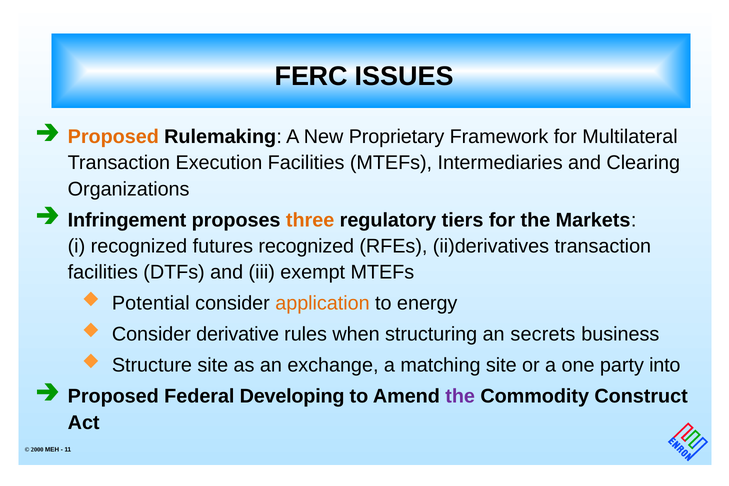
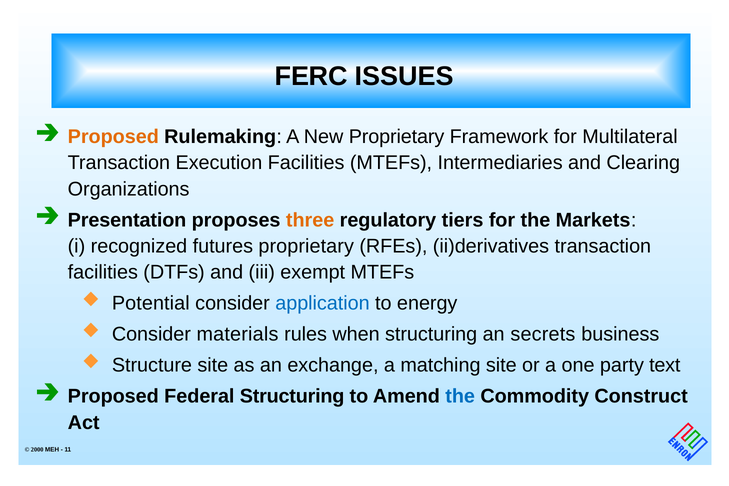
Infringement: Infringement -> Presentation (127, 220)
futures recognized: recognized -> proprietary (306, 246)
application colour: orange -> blue (322, 303)
derivative: derivative -> materials (237, 334)
into: into -> text (665, 365)
Federal Developing: Developing -> Structuring (292, 396)
the colour: purple -> blue (460, 396)
